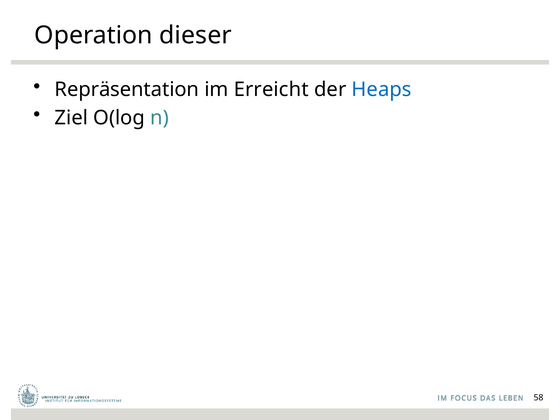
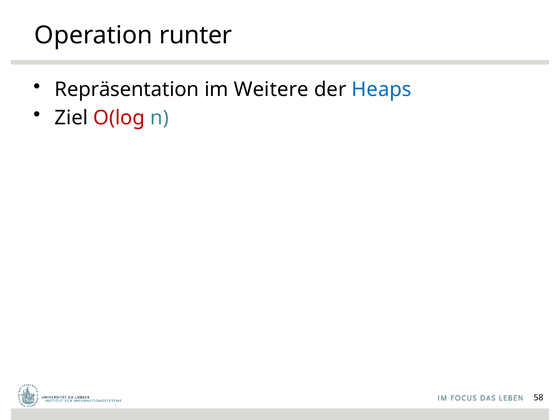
dieser: dieser -> runter (196, 35)
Erreicht: Erreicht -> Weitere (271, 90)
O(log colour: black -> red (119, 118)
